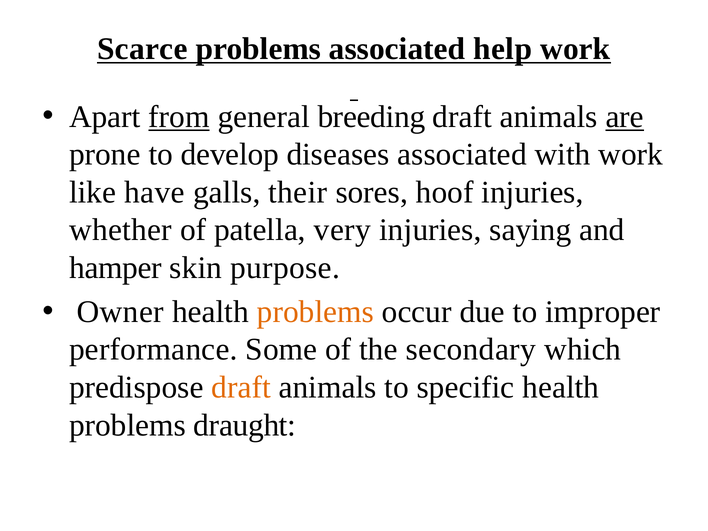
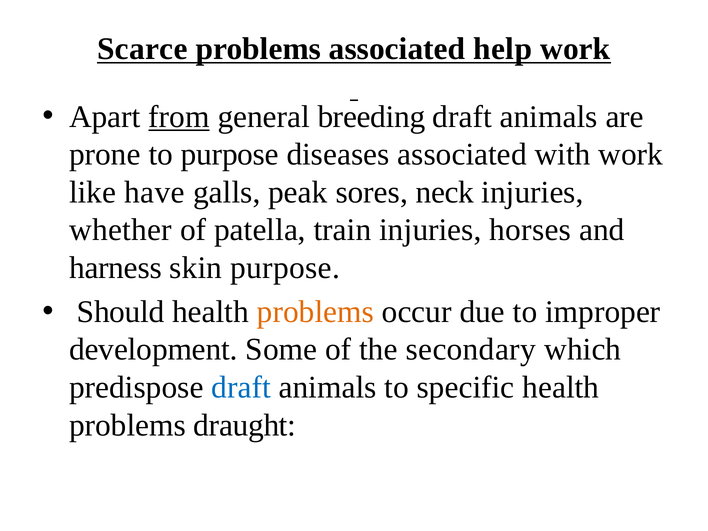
are underline: present -> none (625, 117)
to develop: develop -> purpose (230, 154)
their: their -> peak (298, 192)
hoof: hoof -> neck (445, 192)
very: very -> train (343, 230)
saying: saying -> horses (530, 230)
hamper: hamper -> harness (115, 268)
Owner: Owner -> Should (121, 312)
performance: performance -> development (153, 350)
draft colour: orange -> blue (241, 387)
